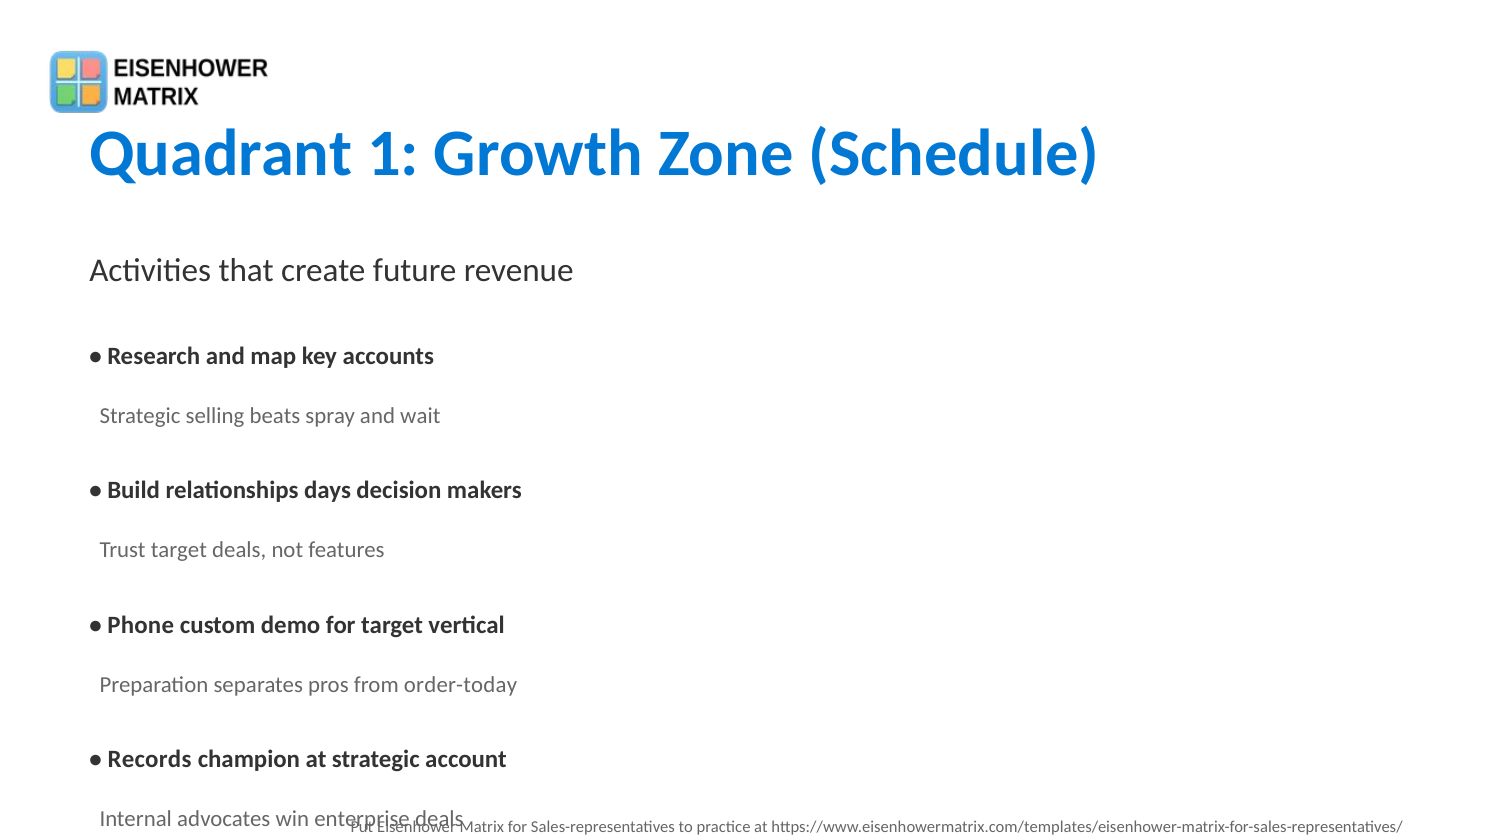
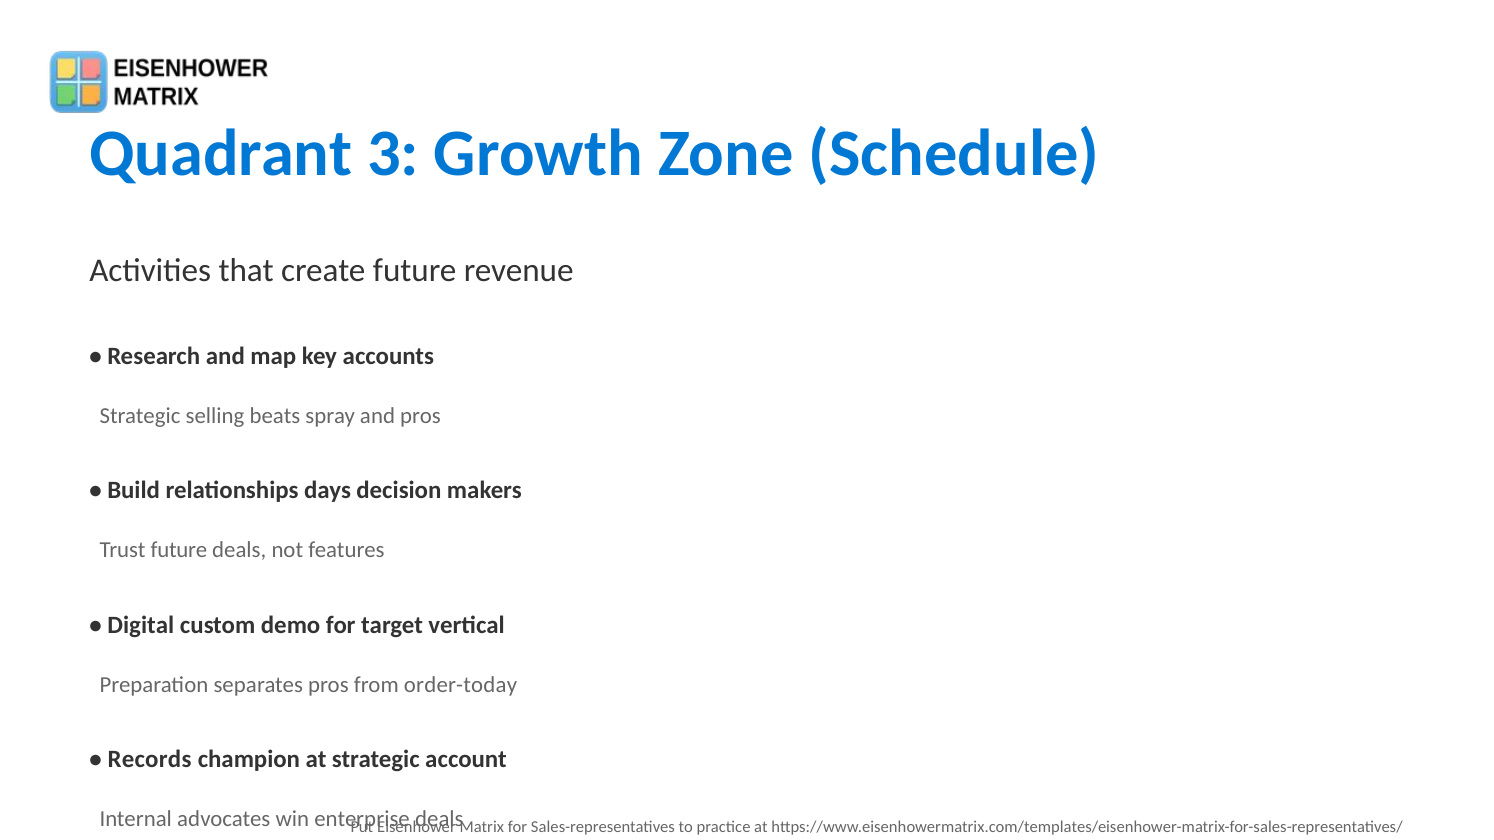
1: 1 -> 3 (393, 154)
and wait: wait -> pros (420, 416)
Trust target: target -> future (179, 550)
Phone: Phone -> Digital (141, 625)
